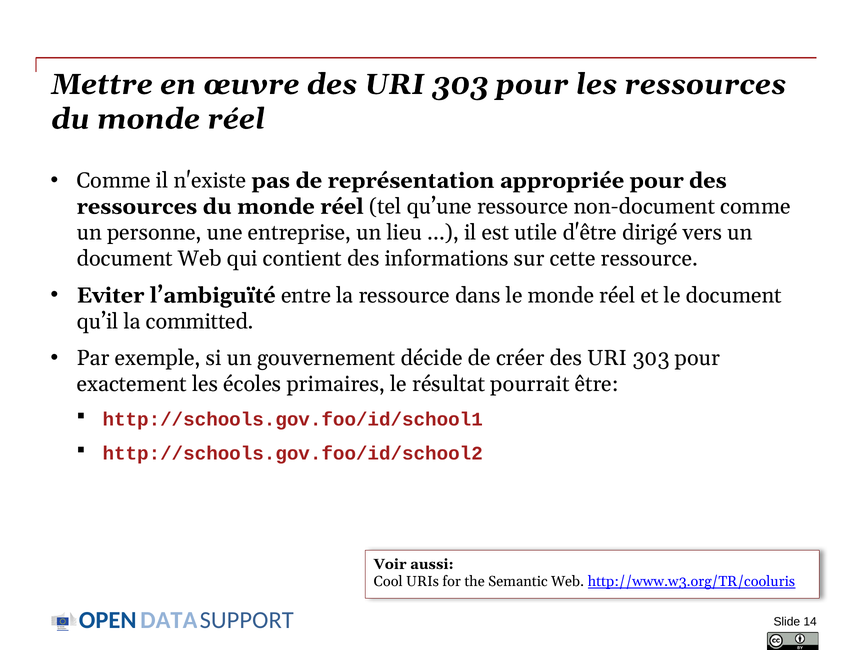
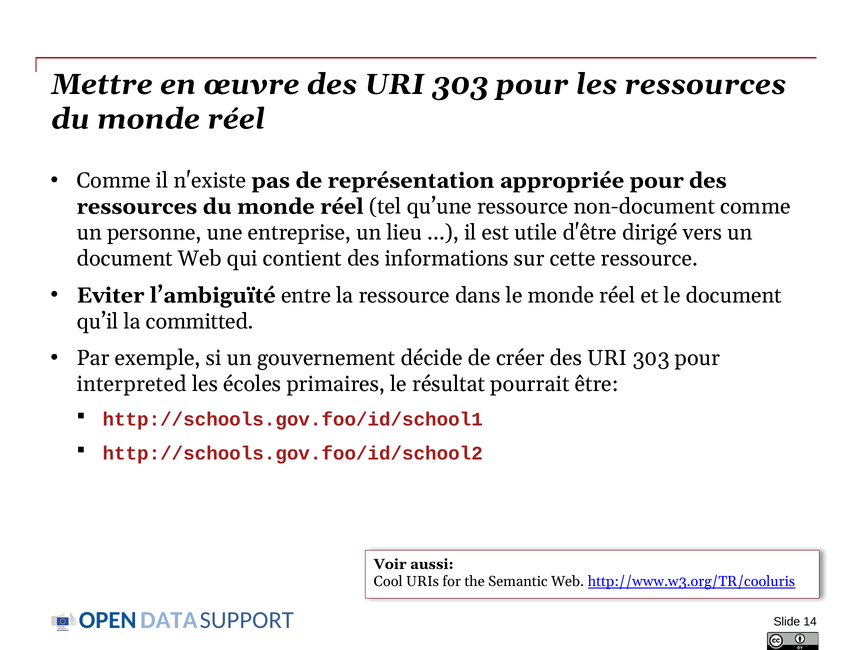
exactement: exactement -> interpreted (132, 384)
